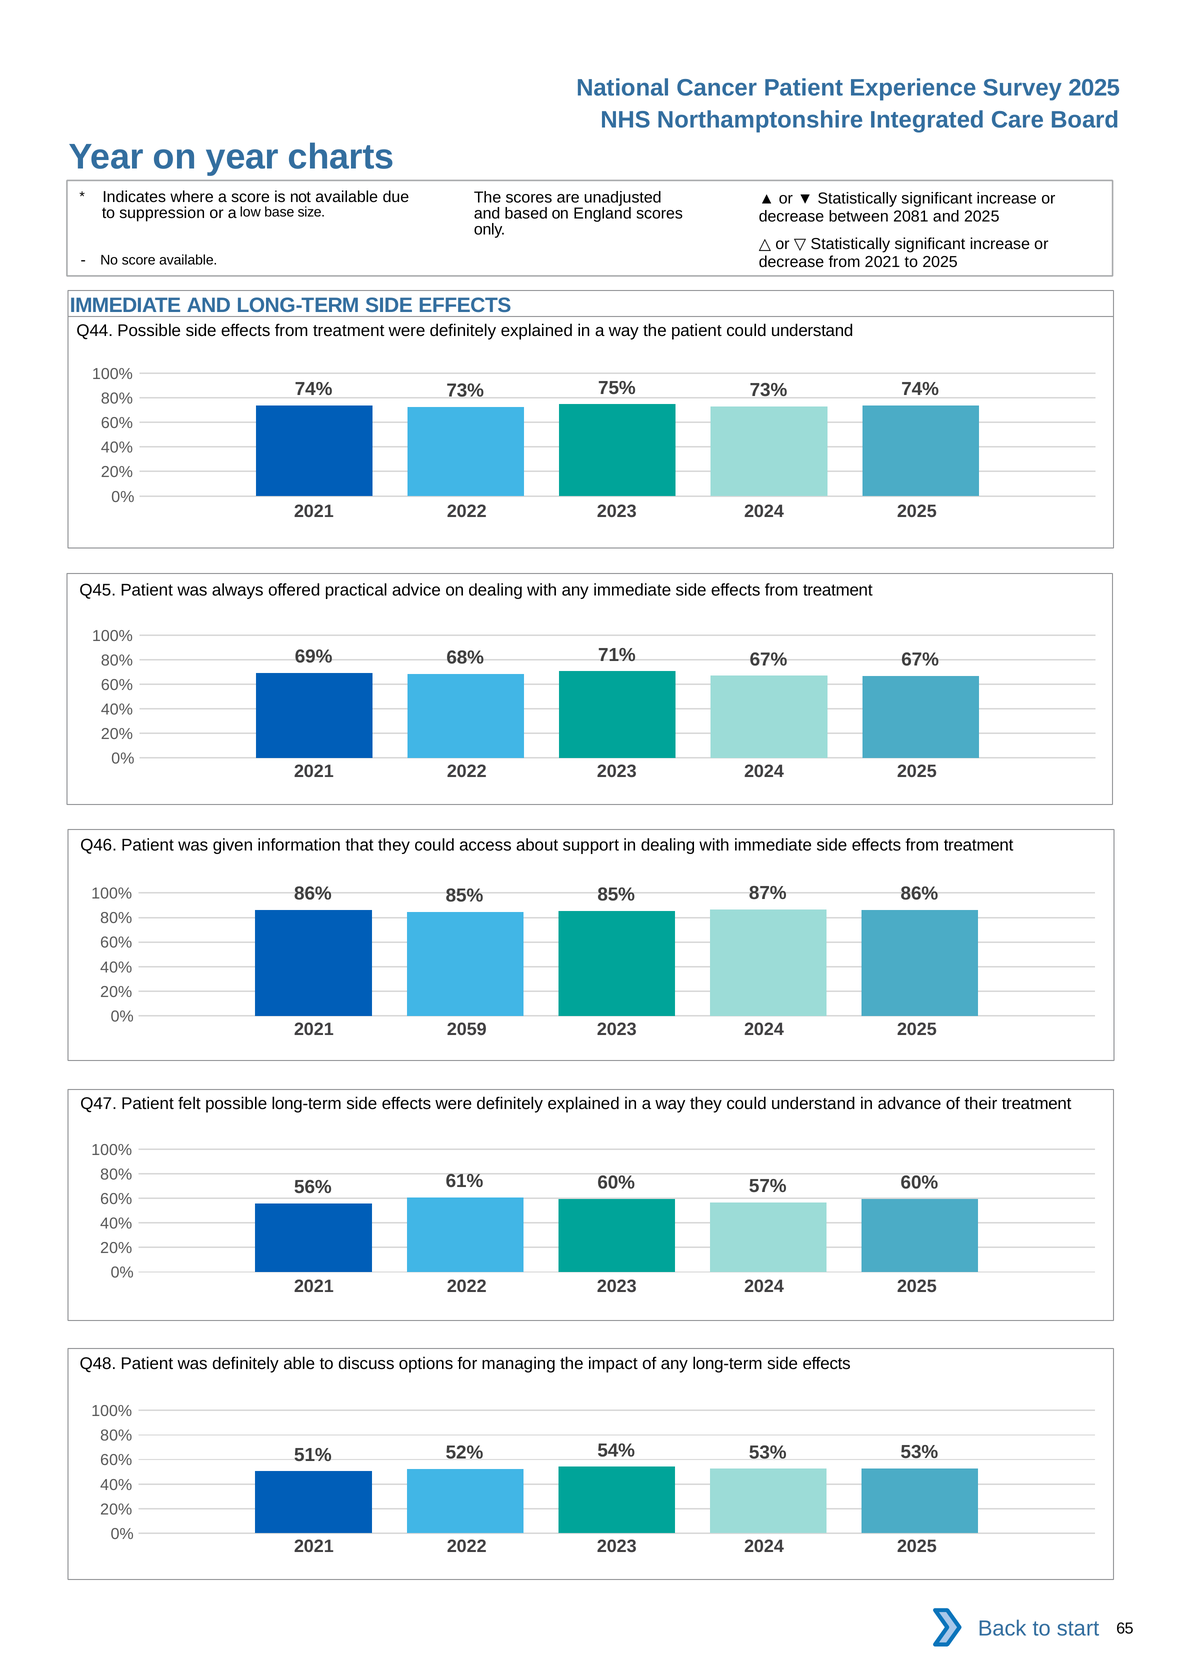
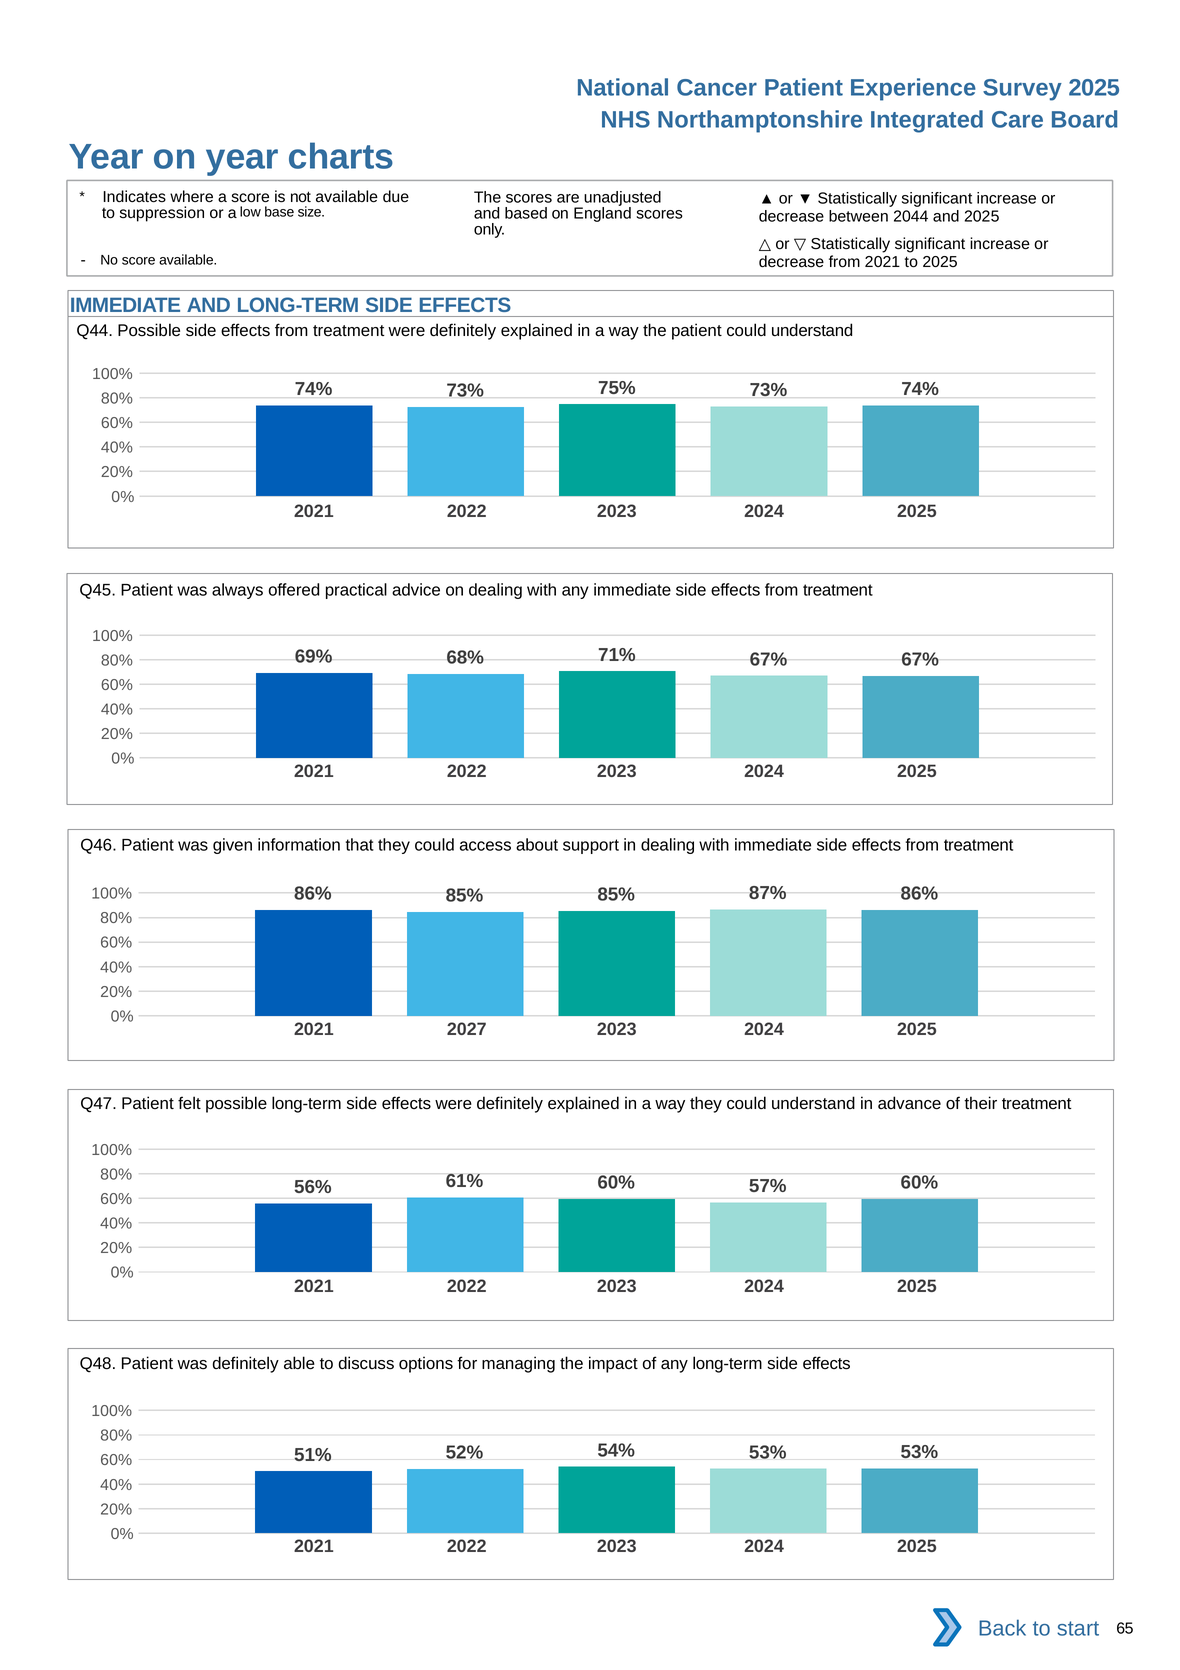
2081: 2081 -> 2044 (911, 216)
2059: 2059 -> 2027 (467, 1029)
